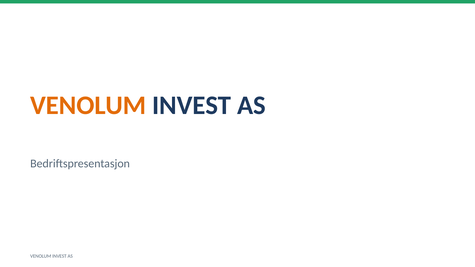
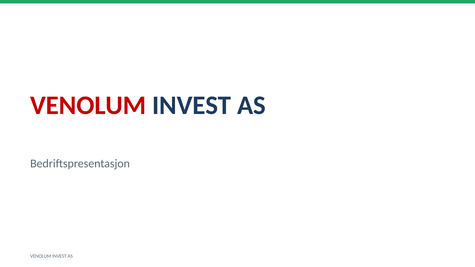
VENOLUM colour: orange -> red (88, 105)
